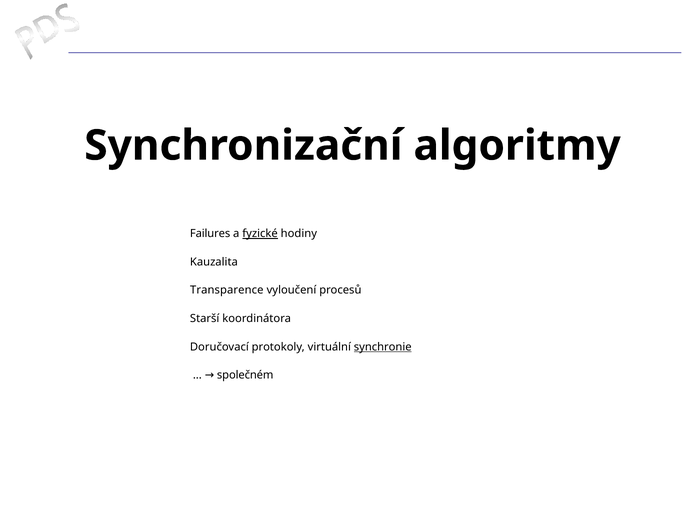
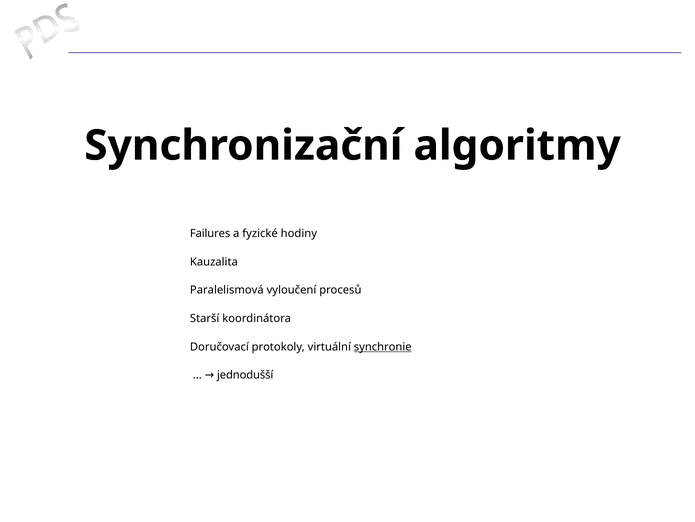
fyzické underline: present -> none (260, 233)
Transparence: Transparence -> Paralelismová (227, 290)
společném: společném -> jednodušší (245, 375)
